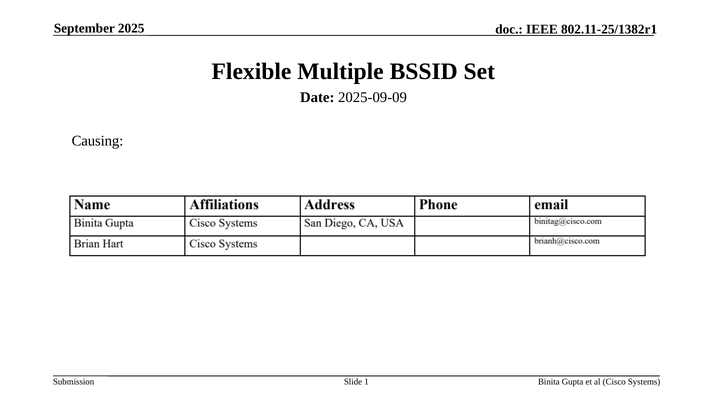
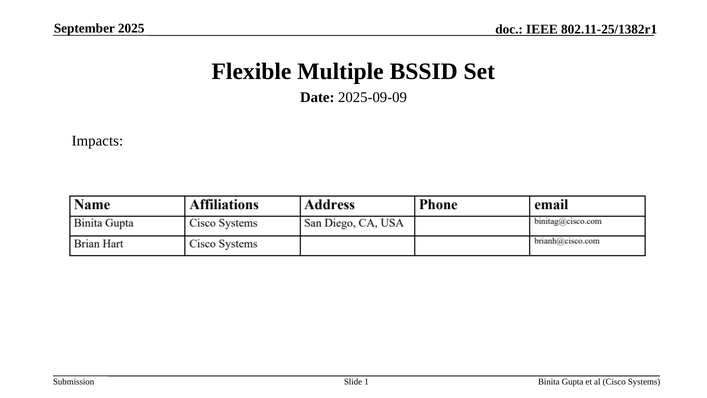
Causing: Causing -> Impacts (97, 141)
